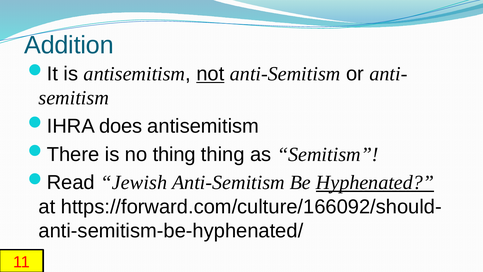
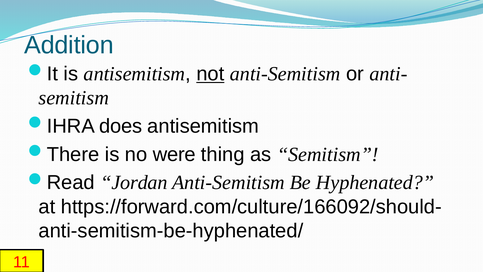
no thing: thing -> were (174, 154)
Jewish: Jewish -> Jordan (134, 182)
Hyphenated underline: present -> none (375, 182)
